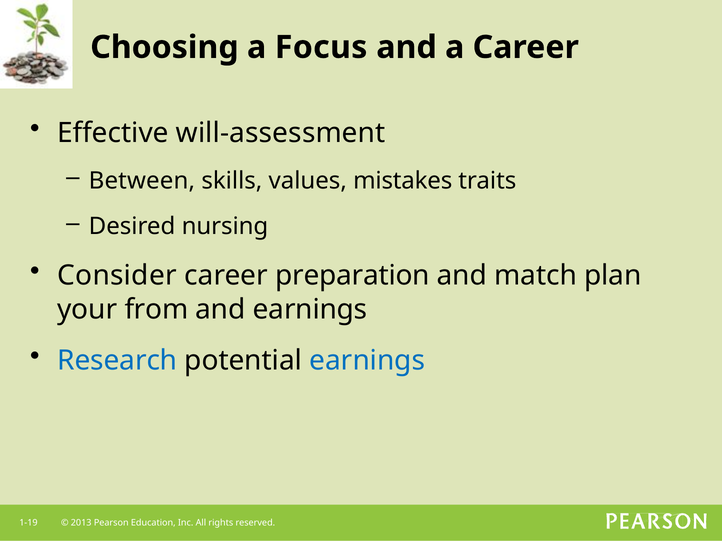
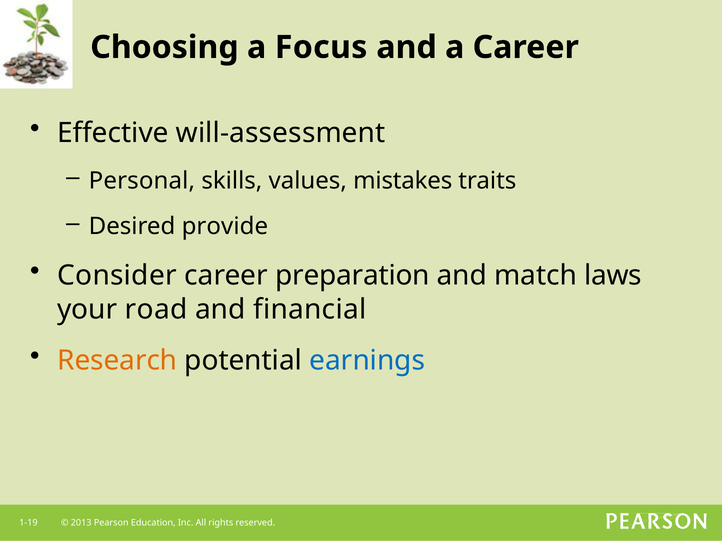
Between: Between -> Personal (142, 181)
nursing: nursing -> provide (225, 227)
plan: plan -> laws (613, 276)
from: from -> road (156, 310)
and earnings: earnings -> financial (310, 310)
Research colour: blue -> orange (117, 361)
